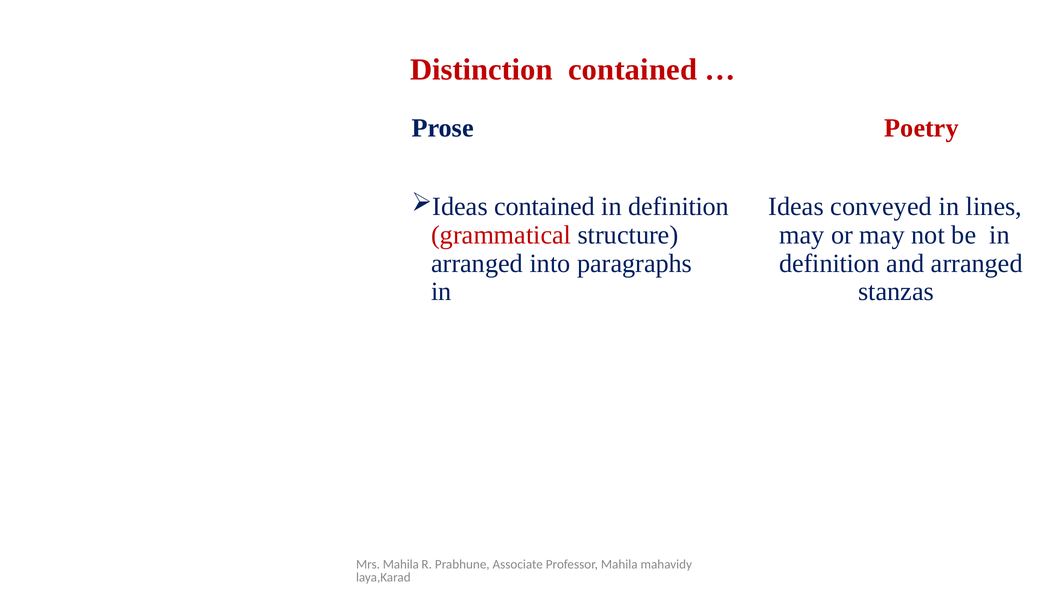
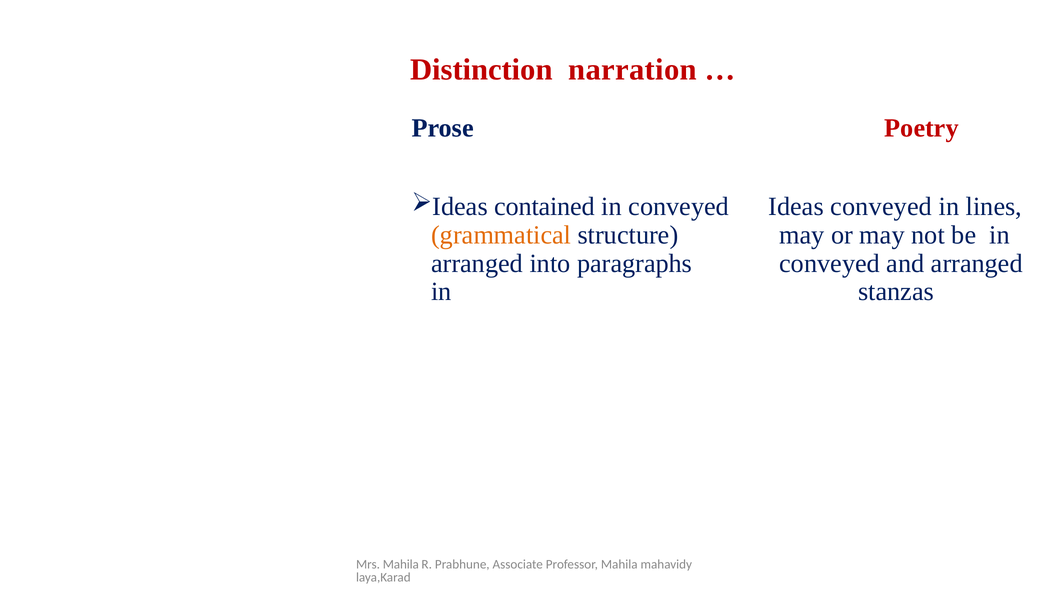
Distinction contained: contained -> narration (632, 70)
in definition: definition -> conveyed (679, 207)
grammatical colour: red -> orange (501, 235)
paragraphs definition: definition -> conveyed (830, 263)
